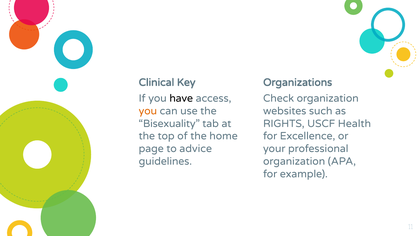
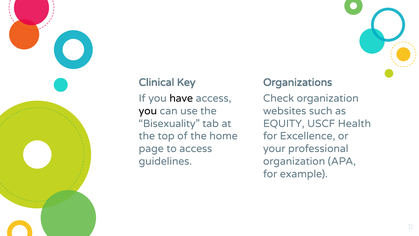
you colour: orange -> black (148, 111)
RIGHTS: RIGHTS -> EQUITY (284, 123)
to advice: advice -> access (196, 149)
